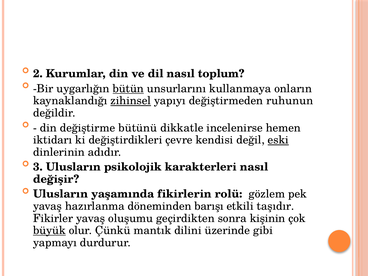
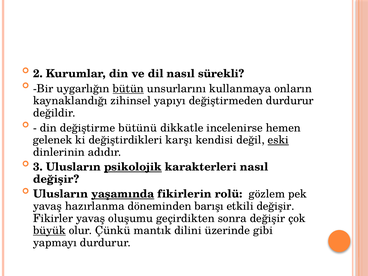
toplum: toplum -> sürekli (221, 74)
zihinsel underline: present -> none (131, 101)
değiştirmeden ruhunun: ruhunun -> durdurur (290, 101)
iktidarı: iktidarı -> gelenek (53, 140)
çevre: çevre -> karşı (179, 140)
psikolojik underline: none -> present (133, 167)
yaşamında underline: none -> present (123, 194)
etkili taşıdır: taşıdır -> değişir (276, 206)
sonra kişinin: kişinin -> değişir (267, 218)
